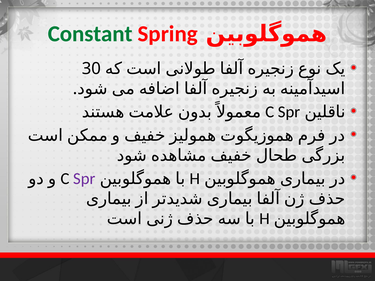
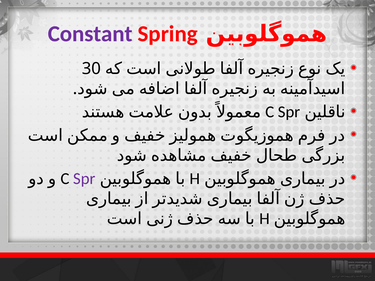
Constant colour: green -> purple (90, 34)
